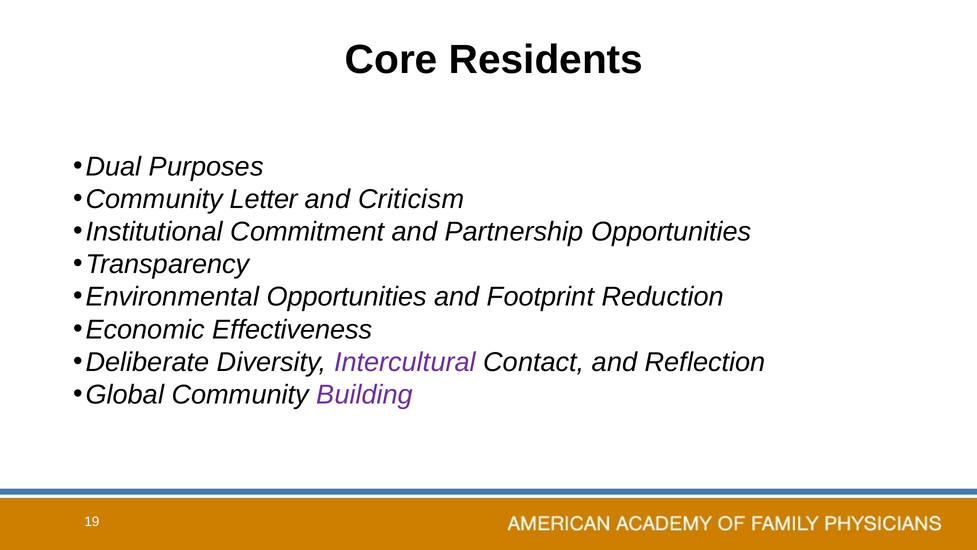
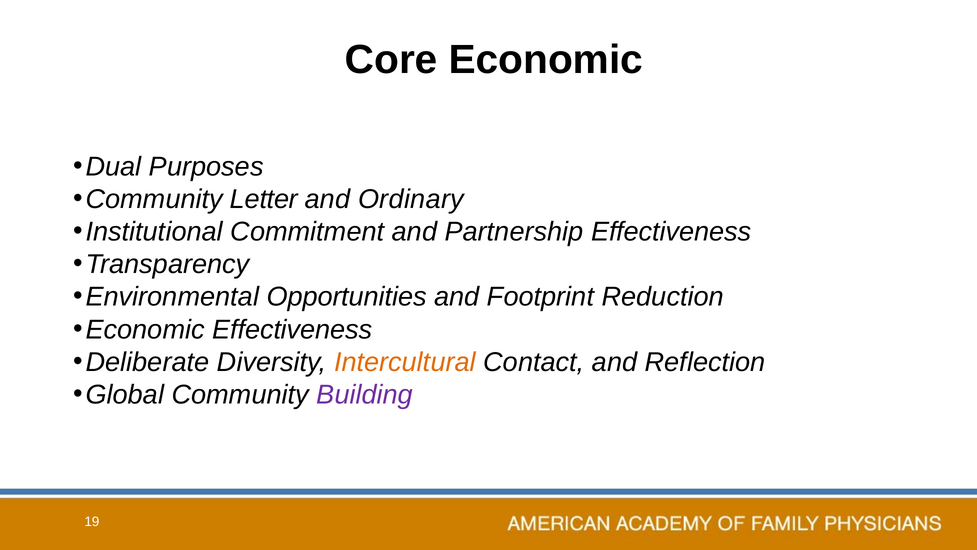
Core Residents: Residents -> Economic (546, 60)
Criticism: Criticism -> Ordinary (411, 199)
Partnership Opportunities: Opportunities -> Effectiveness (671, 232)
Intercultural colour: purple -> orange (405, 362)
